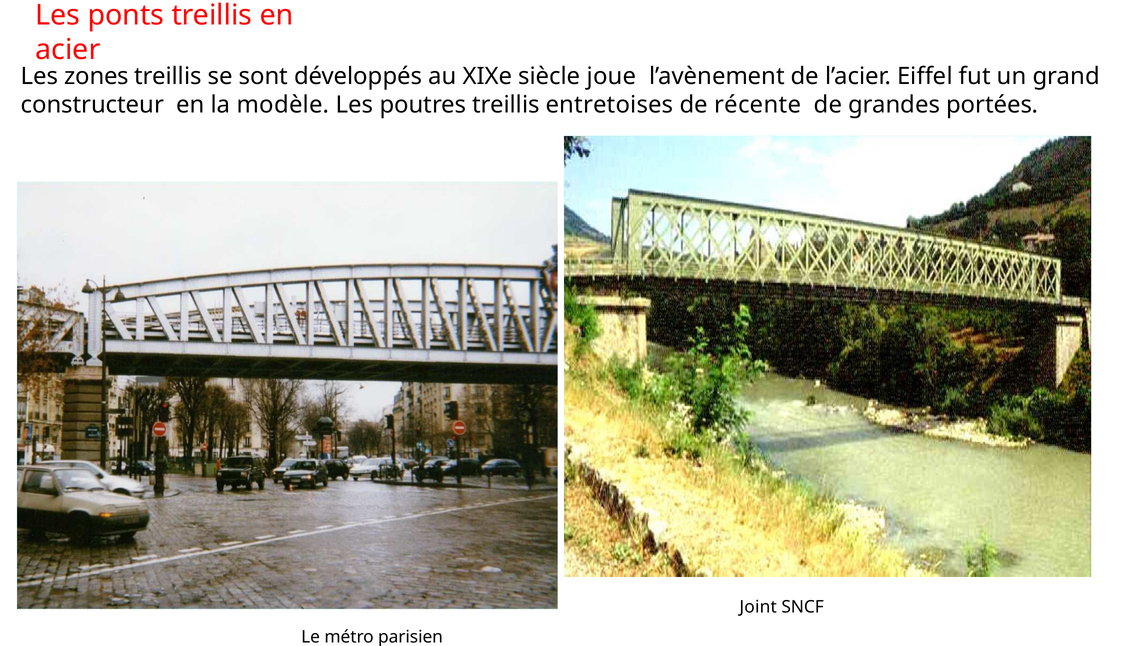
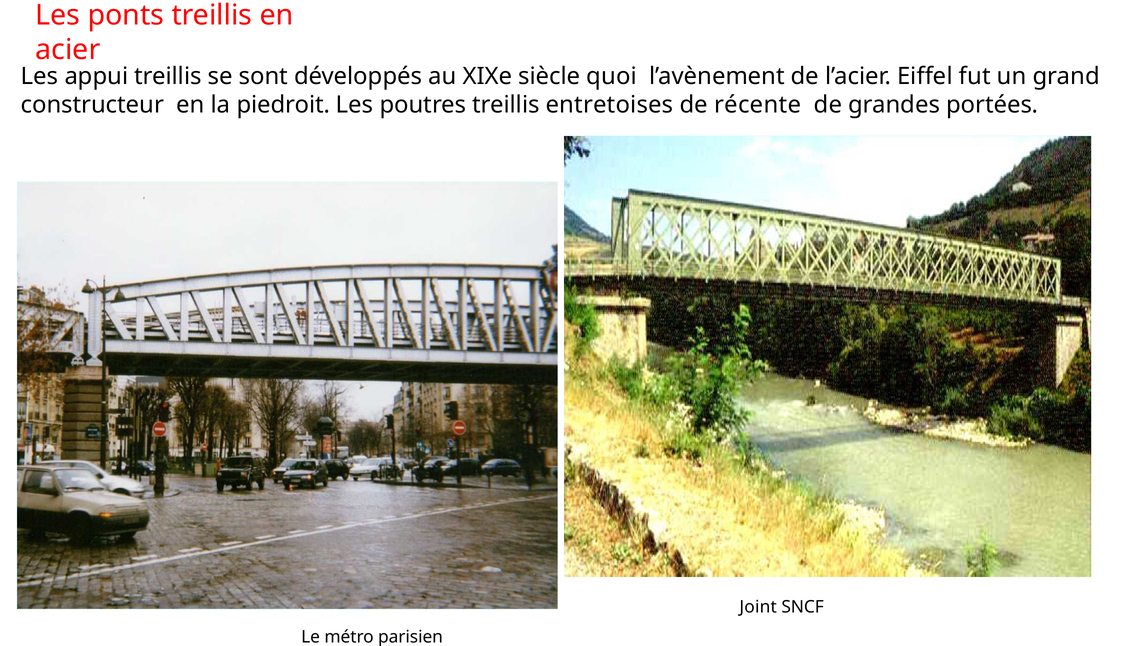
zones: zones -> appui (96, 76)
joue: joue -> quoi (612, 76)
modèle: modèle -> piedroit (283, 105)
